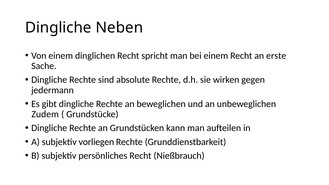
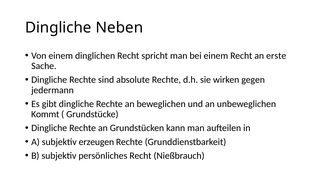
Zudem: Zudem -> Kommt (45, 114)
vorliegen: vorliegen -> erzeugen (96, 142)
